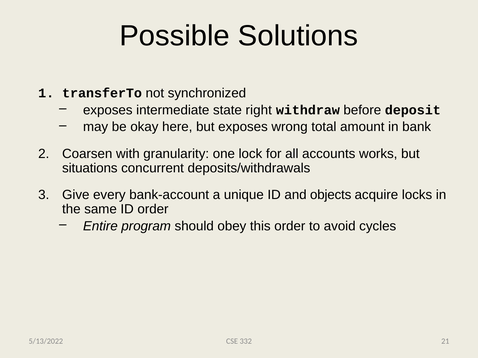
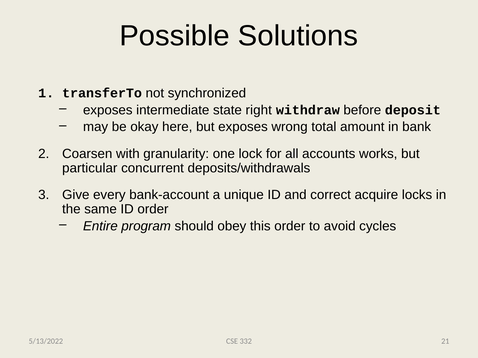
situations: situations -> particular (90, 168)
objects: objects -> correct (331, 195)
